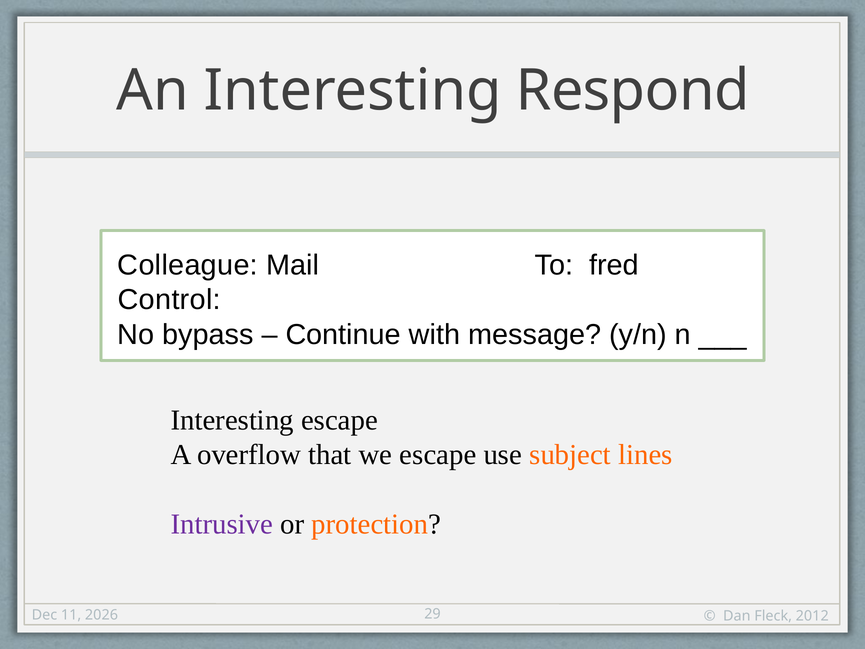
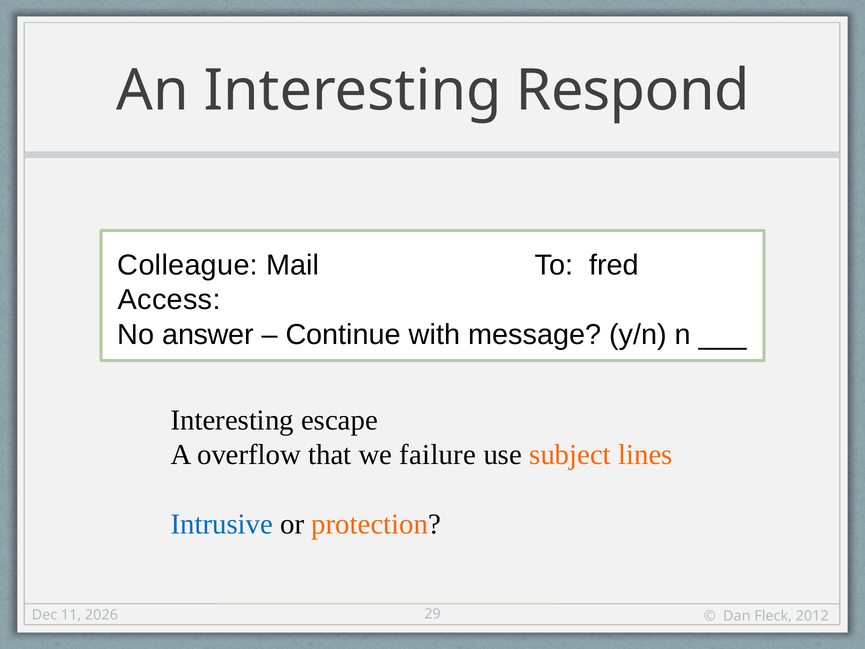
Control: Control -> Access (169, 300)
bypass: bypass -> answer (208, 334)
we escape: escape -> failure (438, 455)
Intrusive colour: purple -> blue (222, 524)
